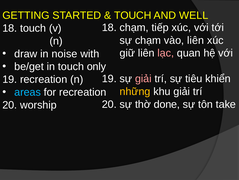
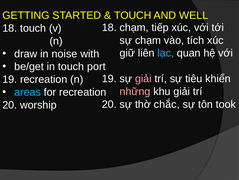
vào liên: liên -> tích (196, 40)
lạc colour: pink -> light blue (166, 53)
only: only -> port (96, 66)
những colour: yellow -> pink (135, 91)
done: done -> chắc (167, 104)
take: take -> took (226, 104)
